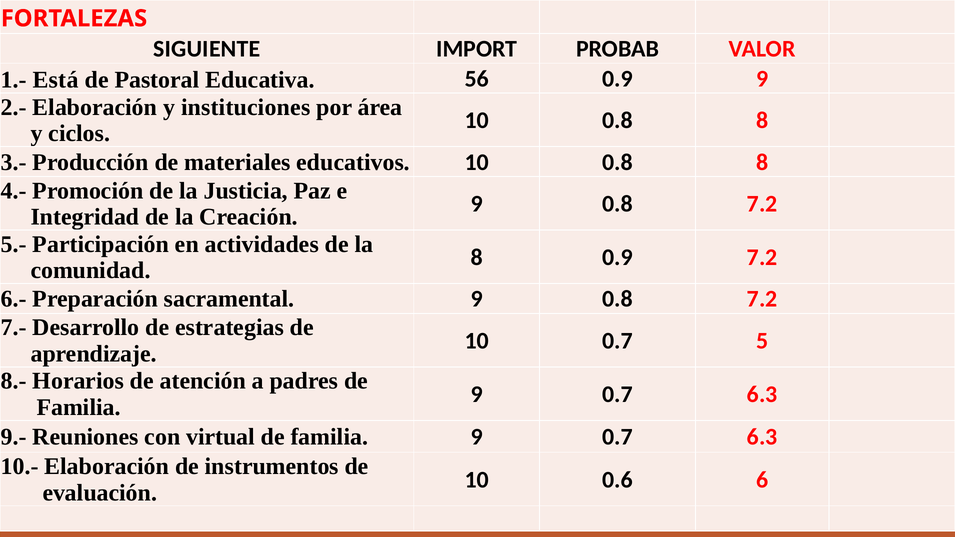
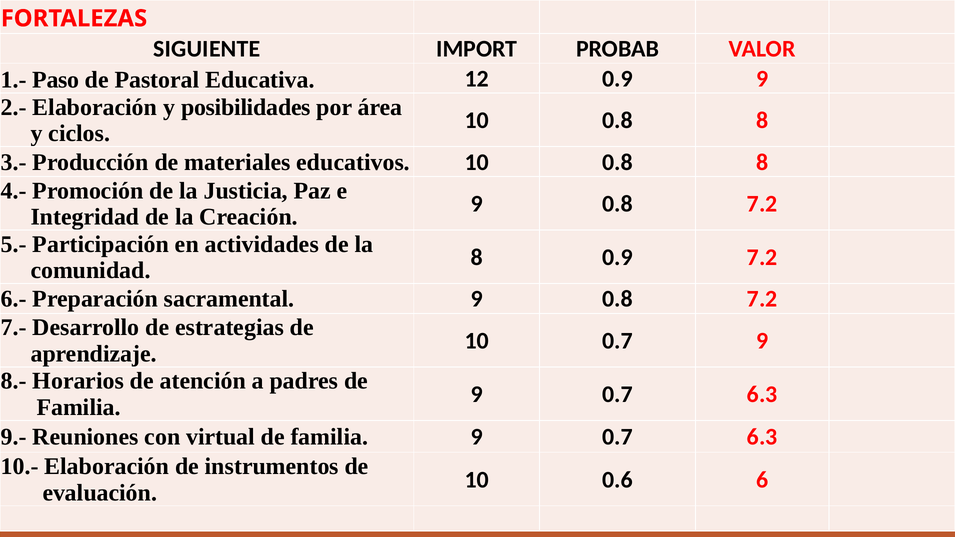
Está: Está -> Paso (56, 80)
56: 56 -> 12 (477, 79)
instituciones: instituciones -> posibilidades (246, 107)
0.7 5: 5 -> 9 (762, 341)
